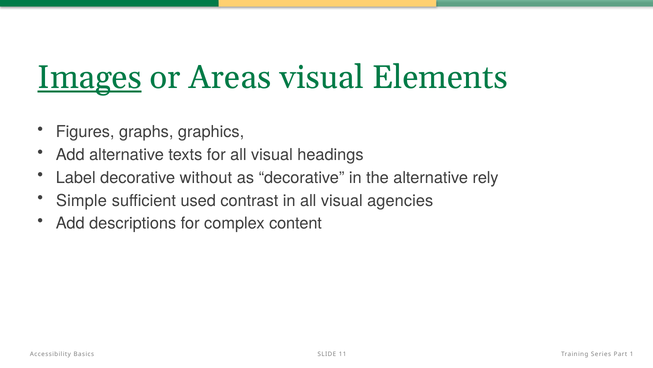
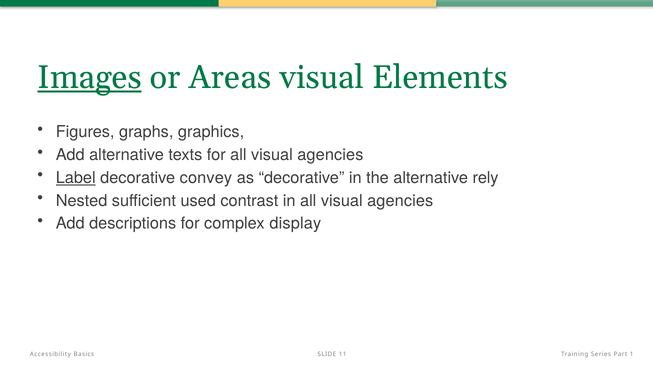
for all visual headings: headings -> agencies (330, 155)
Label underline: none -> present (76, 177)
without: without -> convey (206, 177)
Simple: Simple -> Nested (82, 200)
content: content -> display (295, 223)
